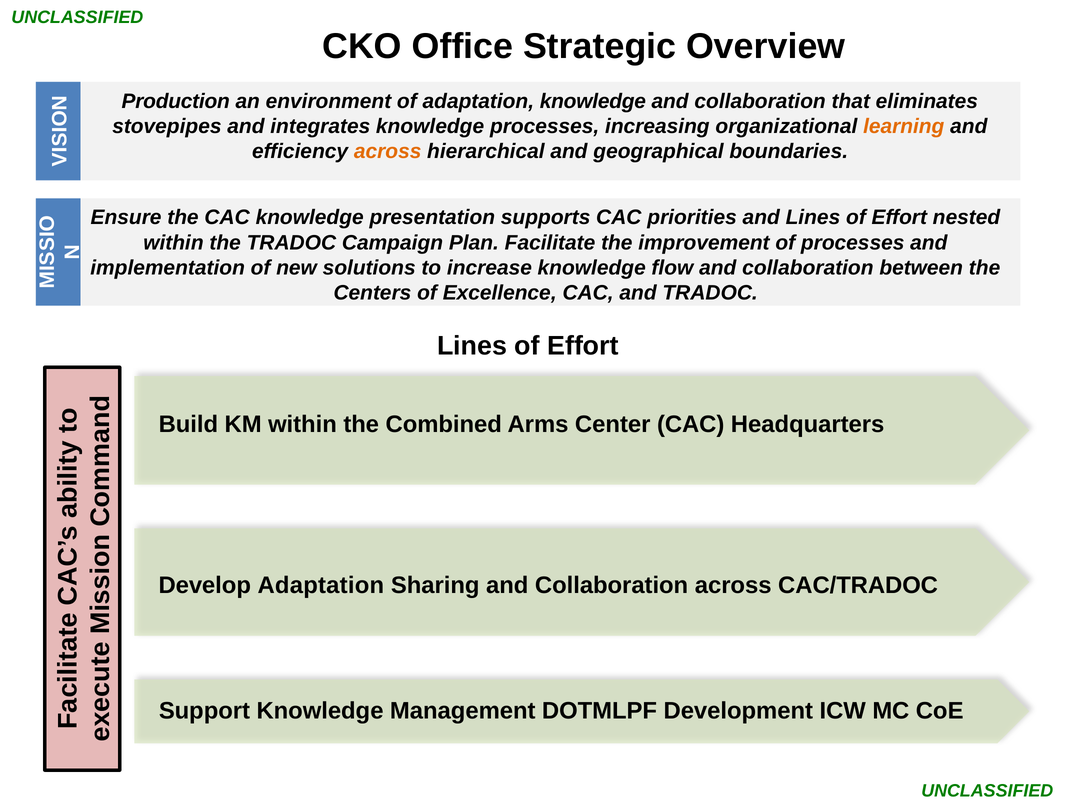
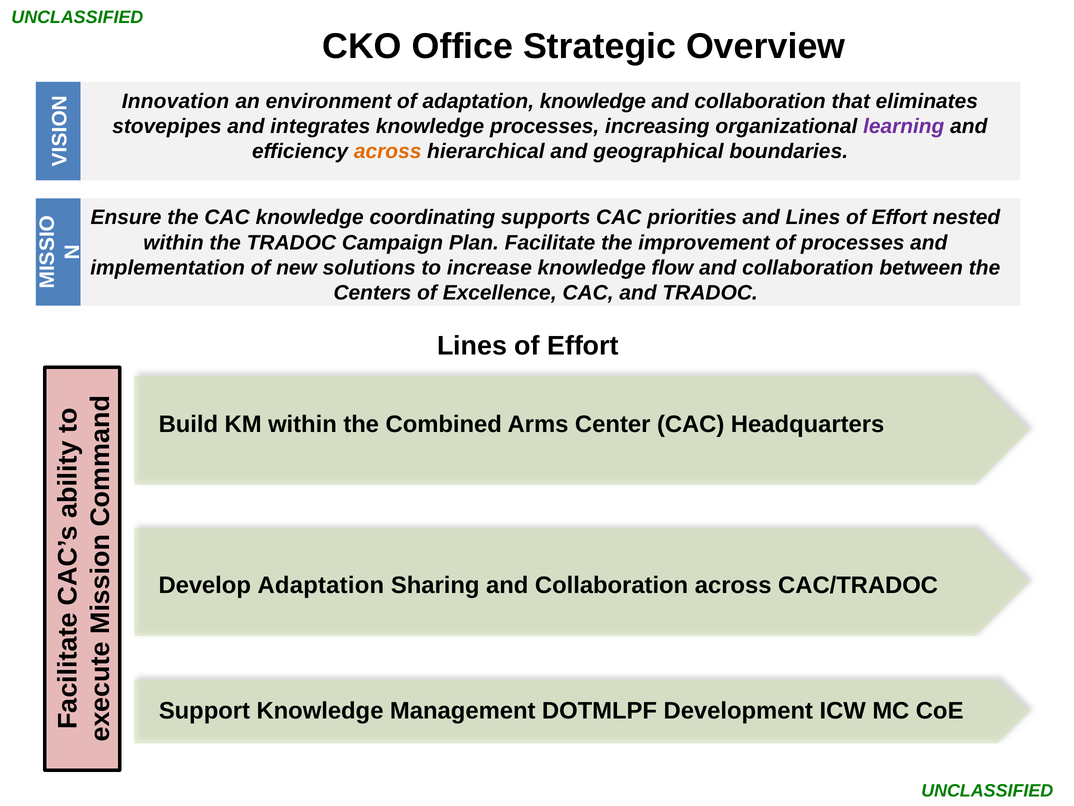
Production: Production -> Innovation (176, 101)
learning colour: orange -> purple (904, 126)
presentation: presentation -> coordinating (432, 217)
